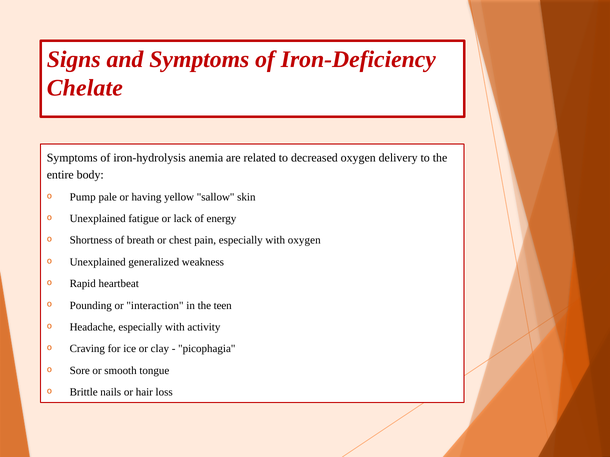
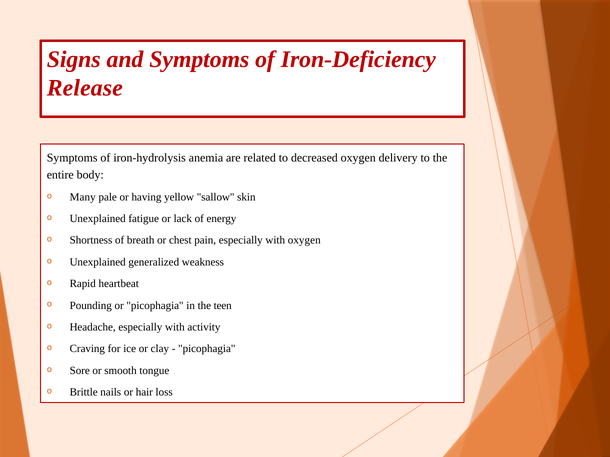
Chelate: Chelate -> Release (85, 88)
Pump: Pump -> Many (83, 197)
or interaction: interaction -> picophagia (155, 306)
